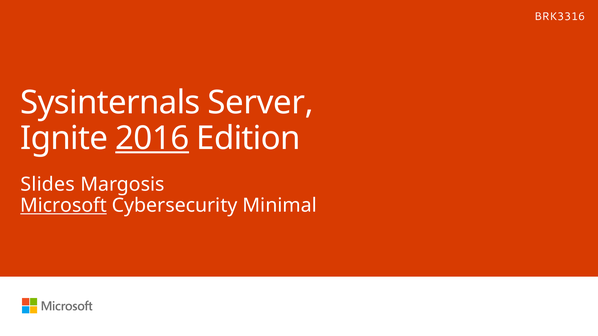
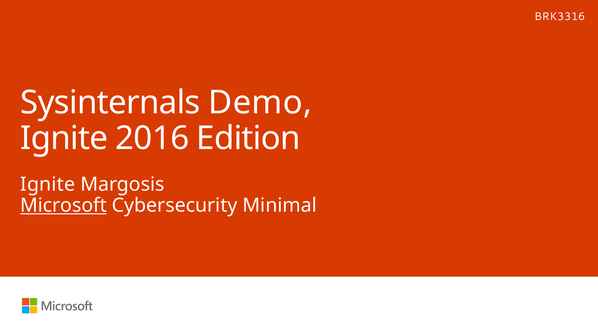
Server: Server -> Demo (260, 103)
2016 underline: present -> none (152, 138)
Slides: Slides -> Ignite (48, 184)
